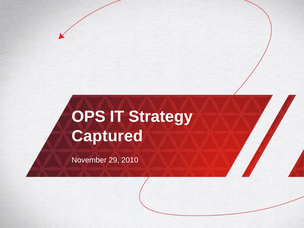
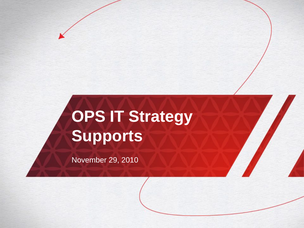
Captured: Captured -> Supports (107, 136)
